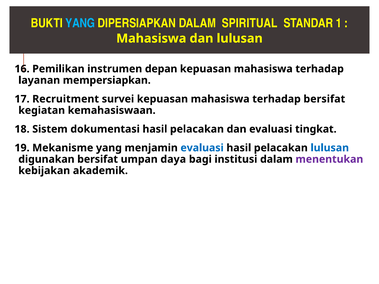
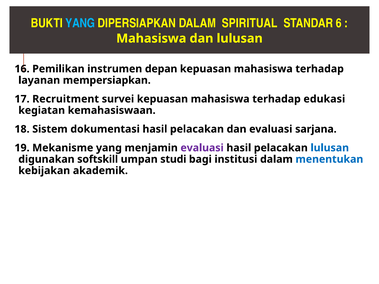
1: 1 -> 6 (339, 23)
terhadap bersifat: bersifat -> edukasi (324, 99)
tingkat: tingkat -> sarjana (316, 129)
evaluasi colour: blue -> purple (202, 148)
digunakan bersifat: bersifat -> softskill (98, 159)
daya: daya -> studi (173, 159)
menentukan colour: purple -> blue (329, 159)
